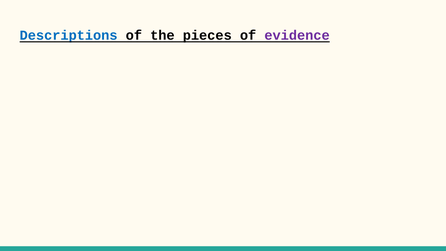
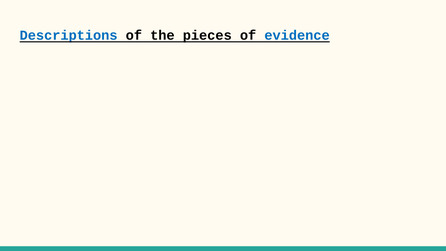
evidence colour: purple -> blue (297, 35)
